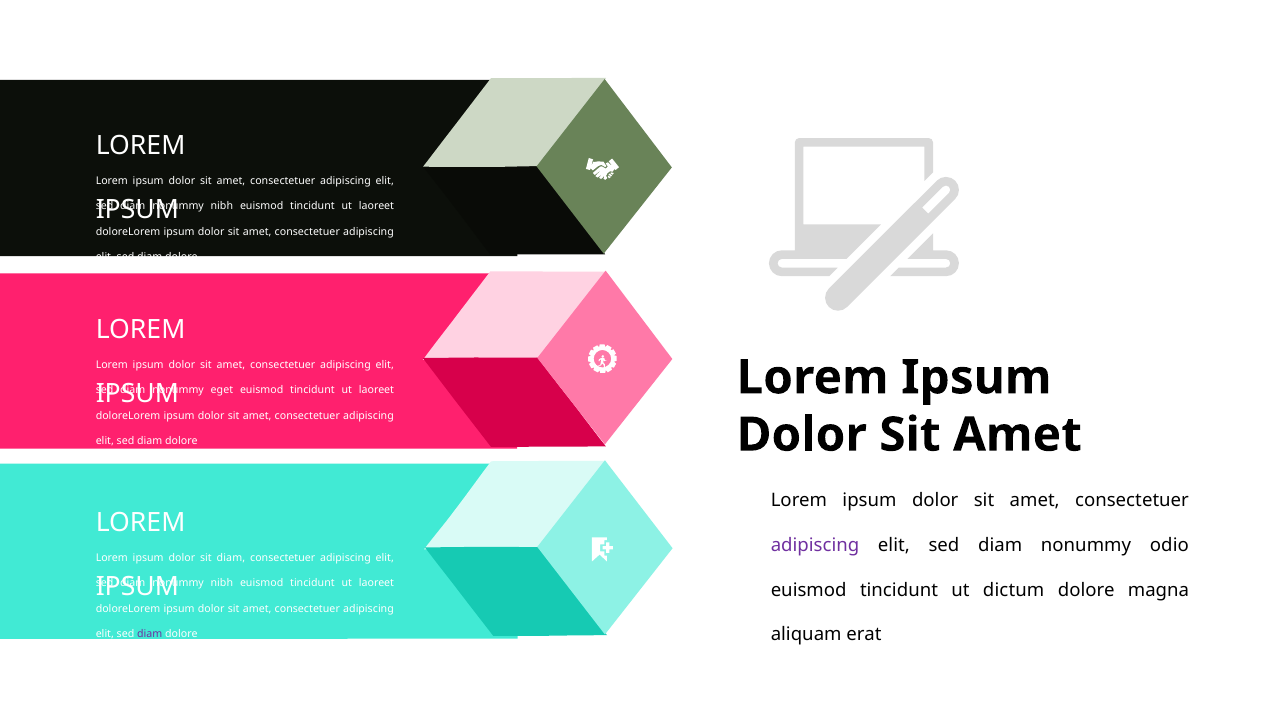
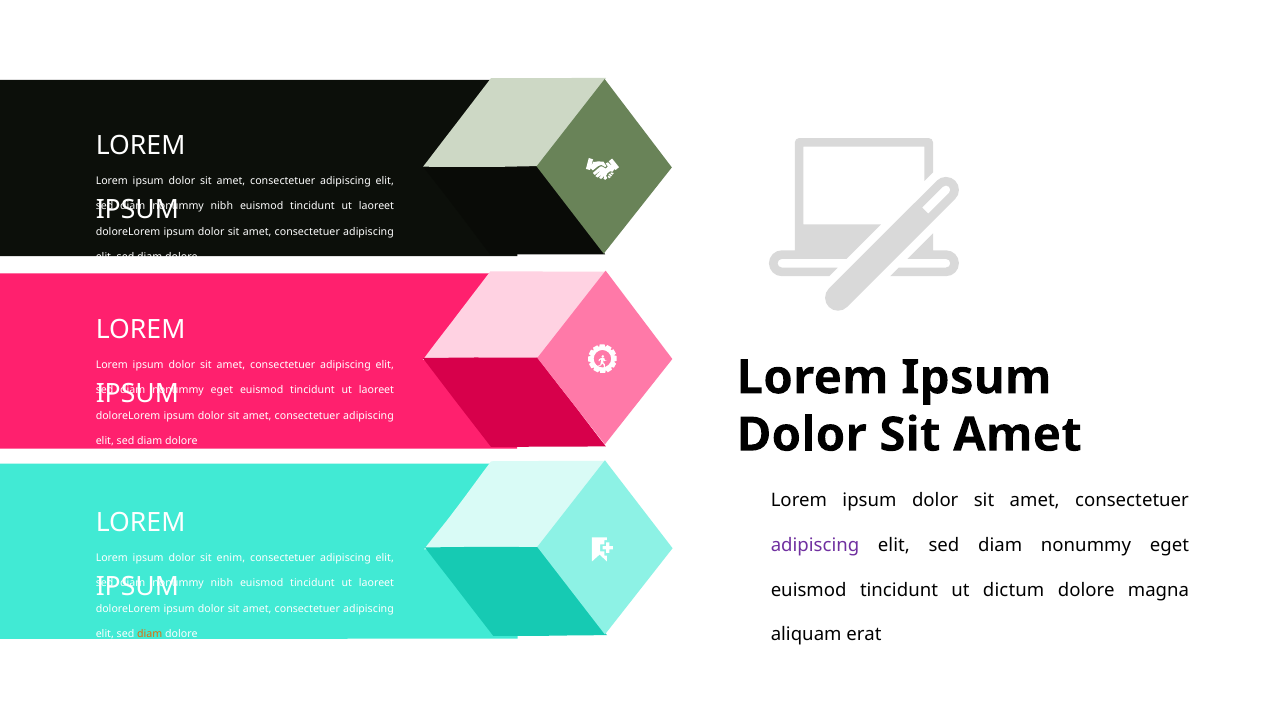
odio: odio -> eget (1169, 546)
sit diam: diam -> enim (231, 558)
diam colour: purple -> orange (150, 635)
